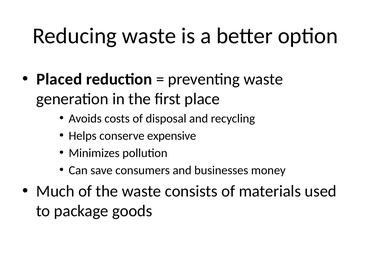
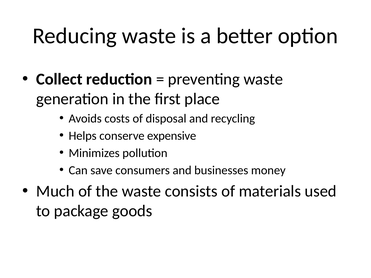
Placed: Placed -> Collect (59, 79)
